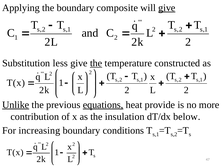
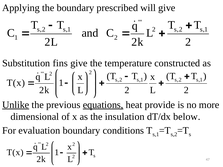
composite: composite -> prescribed (117, 8)
give underline: present -> none (167, 8)
less: less -> fins (60, 63)
the underline: present -> none (96, 63)
contribution: contribution -> dimensional (35, 117)
increasing: increasing -> evaluation (39, 131)
